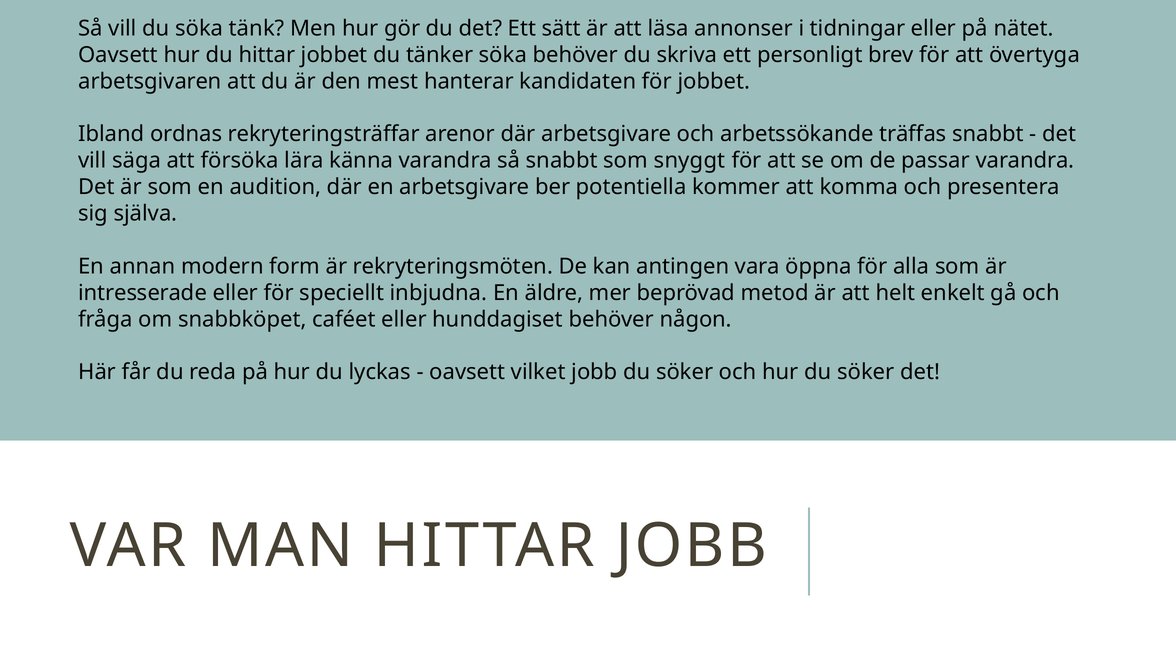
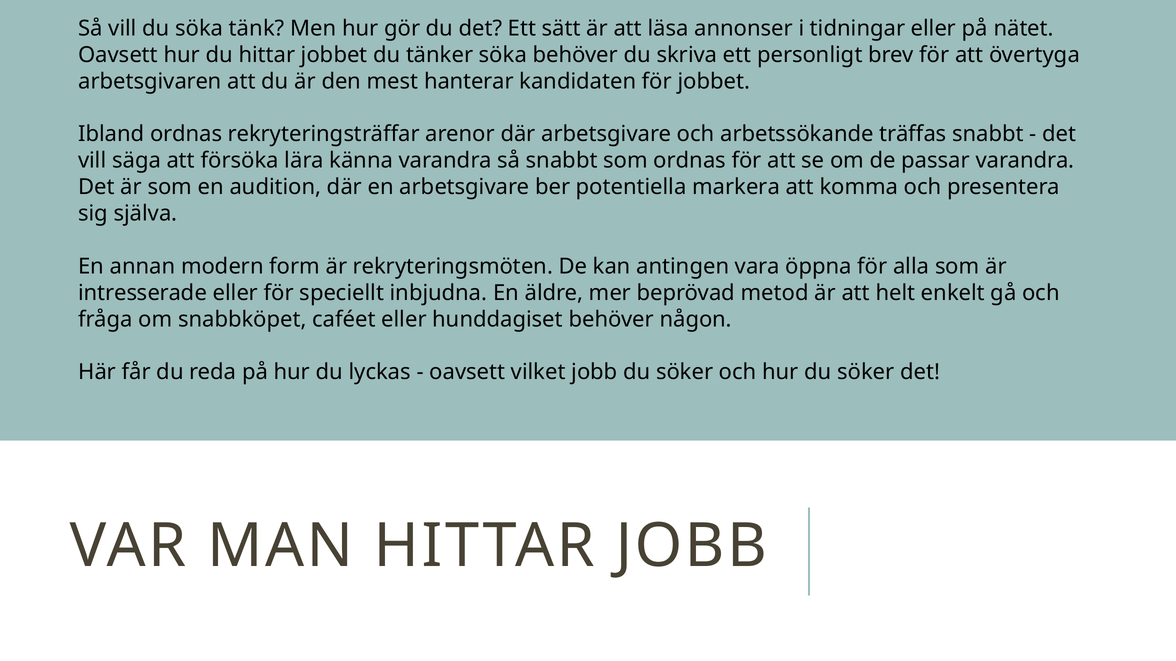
som snyggt: snyggt -> ordnas (690, 161)
kommer: kommer -> markera (736, 187)
